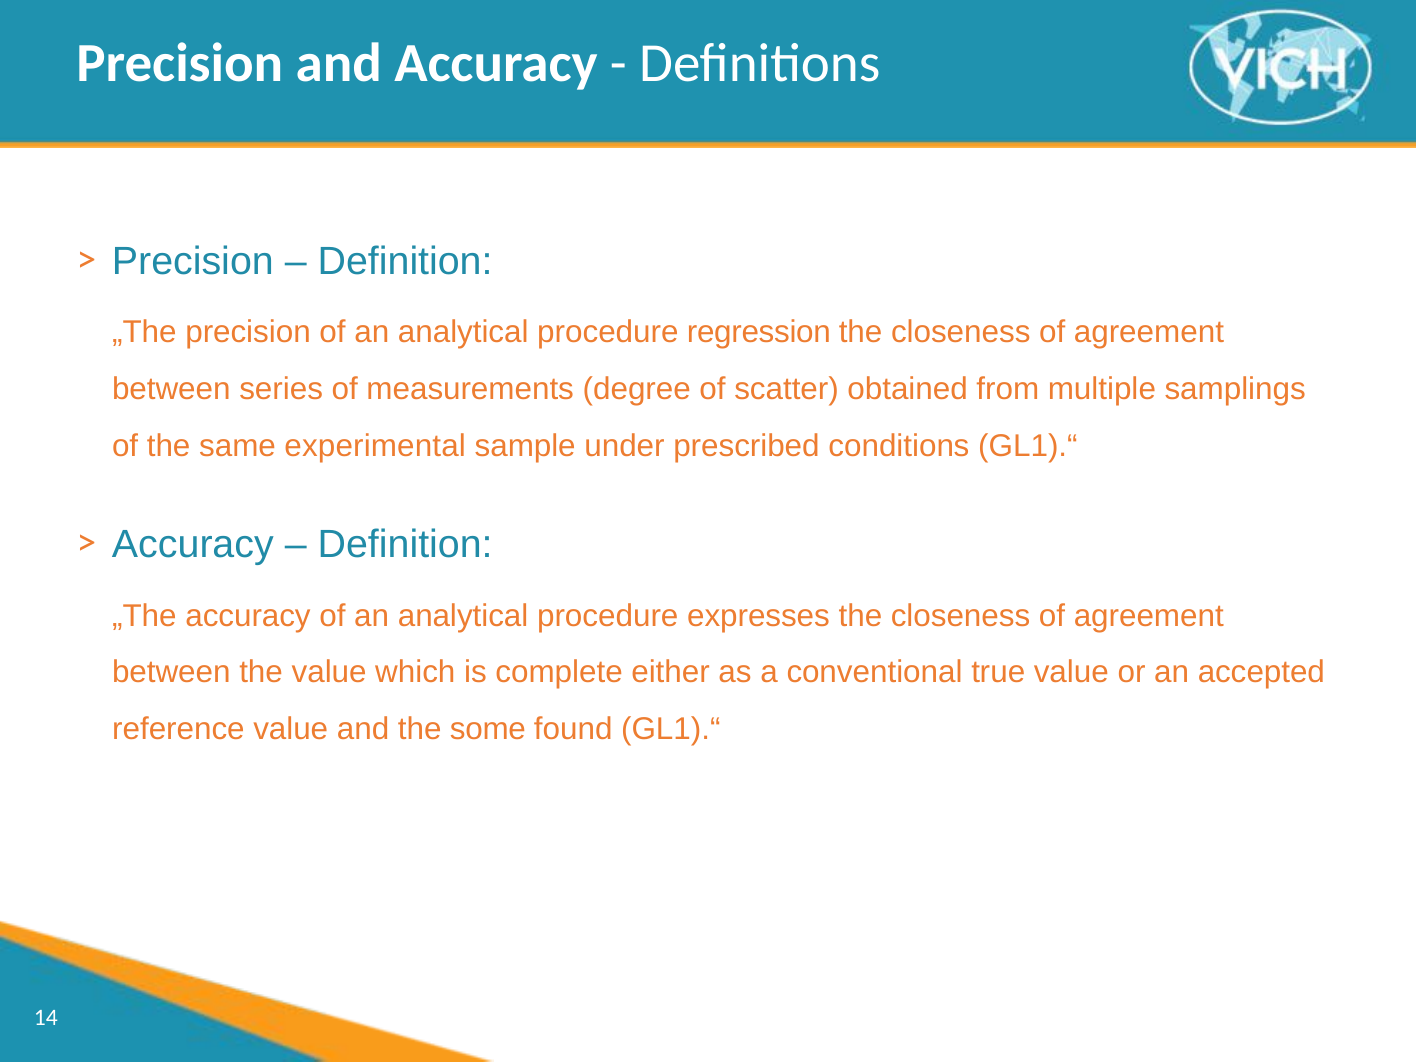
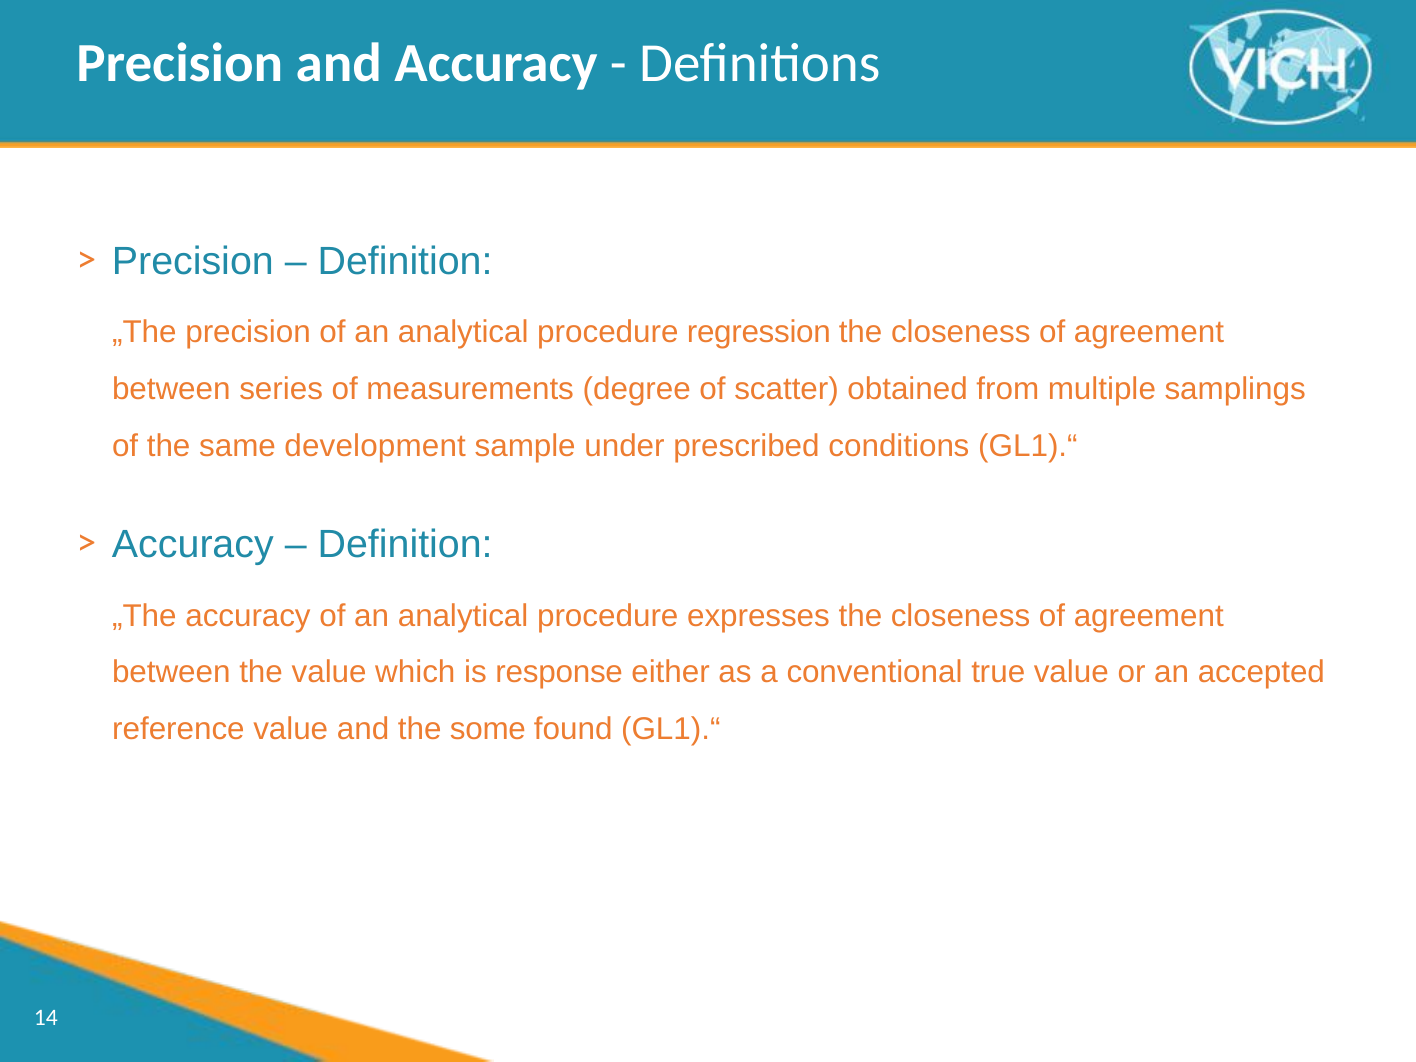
experimental: experimental -> development (375, 446)
complete: complete -> response (559, 672)
